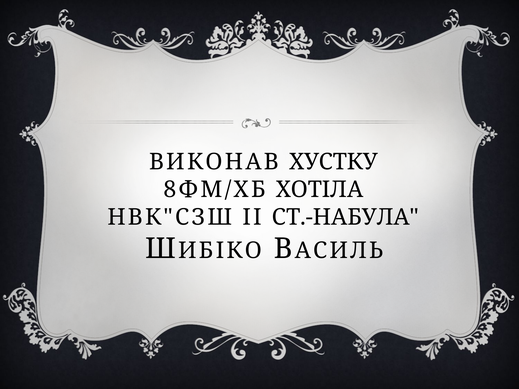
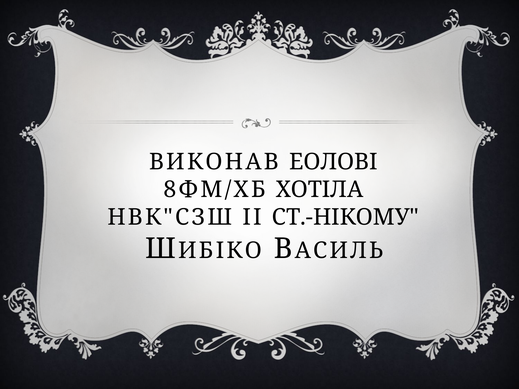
ХУСТКУ: ХУСТКУ -> ЕОЛОВІ (333, 162)
СТ.-НАБУЛА: СТ.-НАБУЛА -> СТ.-НІКОМУ (346, 217)
